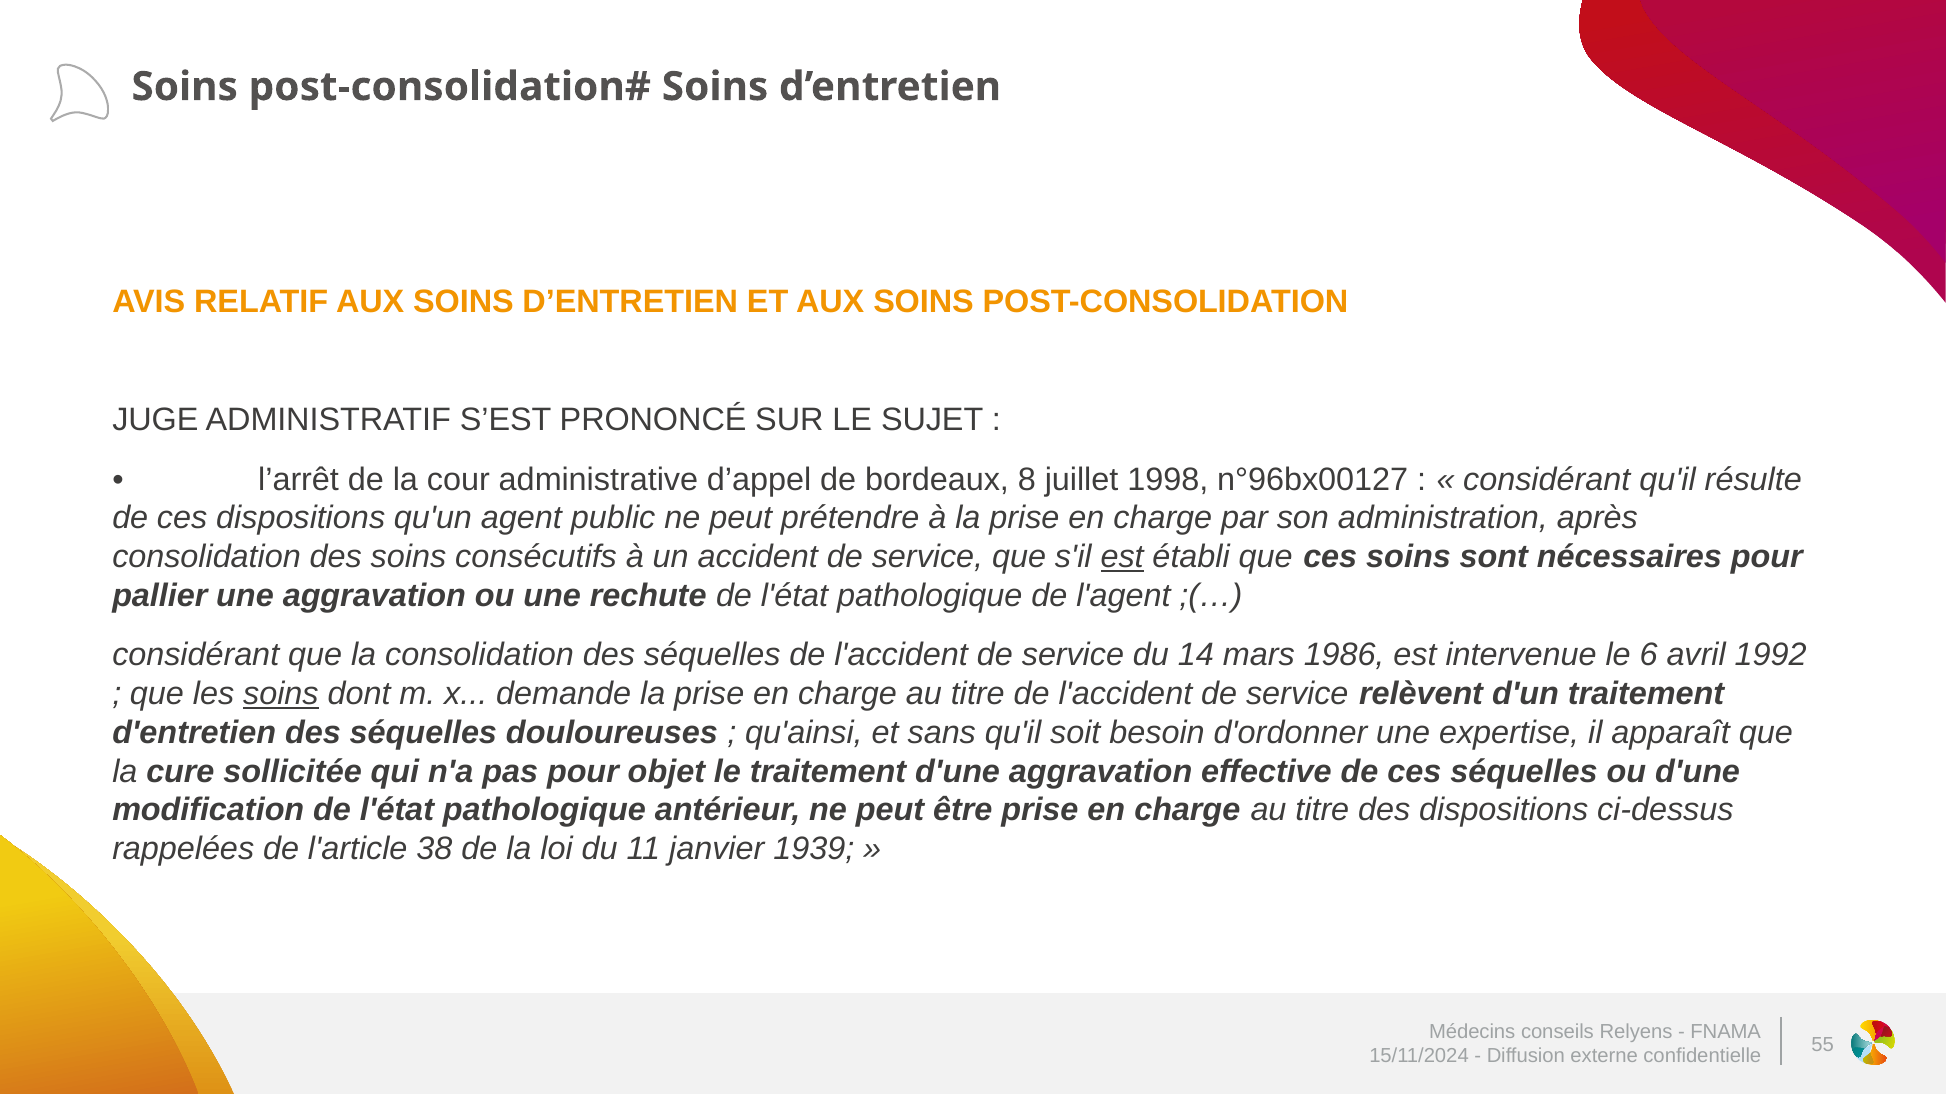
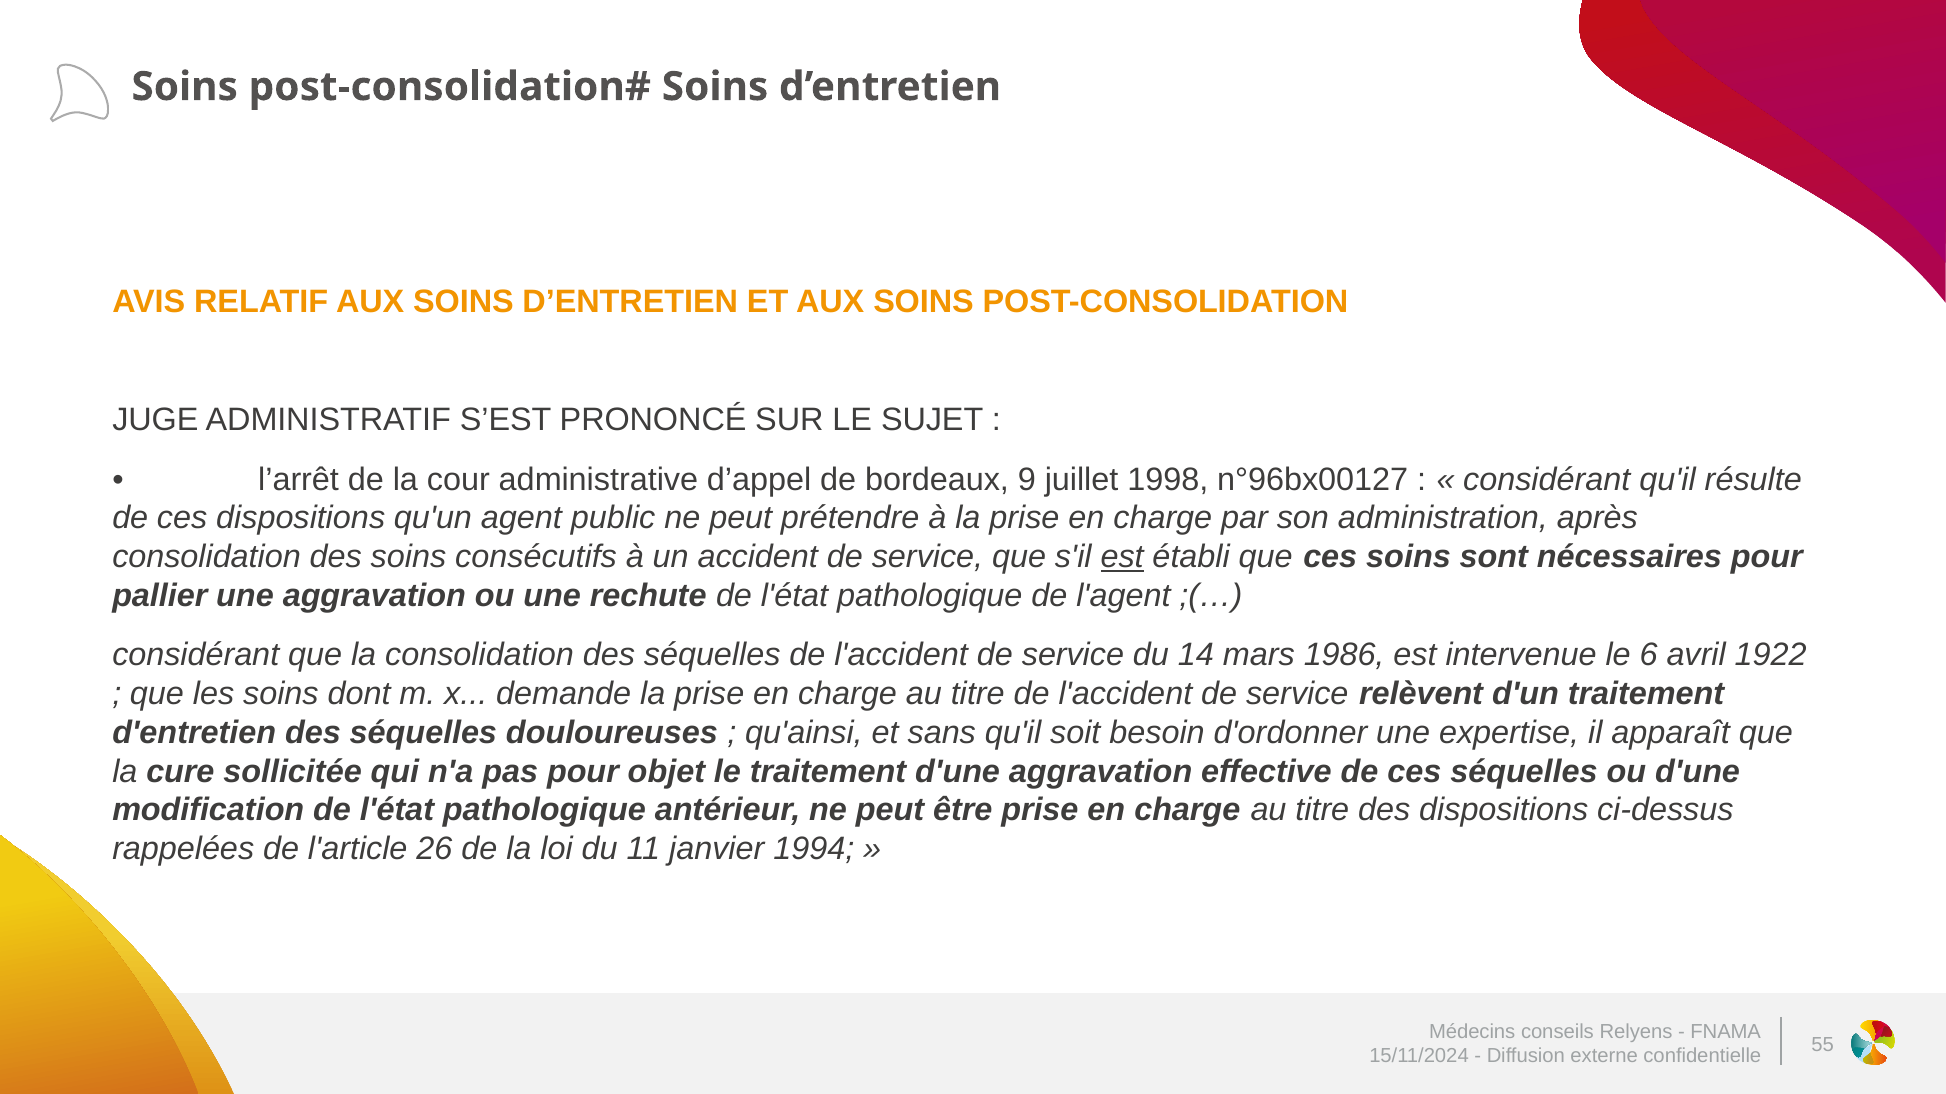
8: 8 -> 9 (1027, 480)
1992: 1992 -> 1922 (1771, 655)
soins underline: present -> none (281, 694)
38: 38 -> 26 (434, 850)
1939: 1939 -> 1994 (814, 850)
